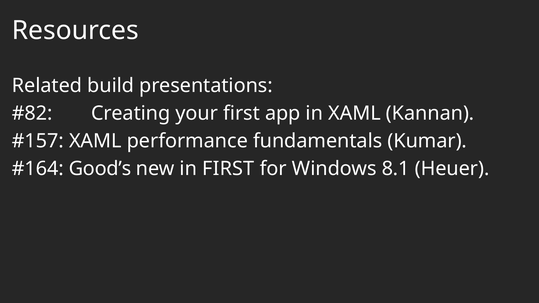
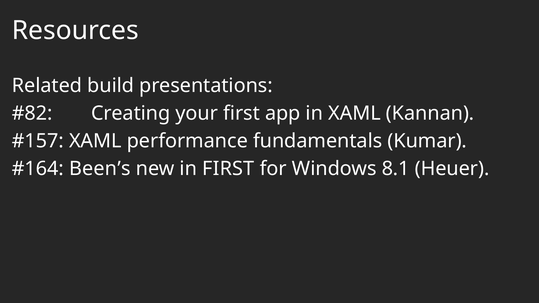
Good’s: Good’s -> Been’s (100, 169)
